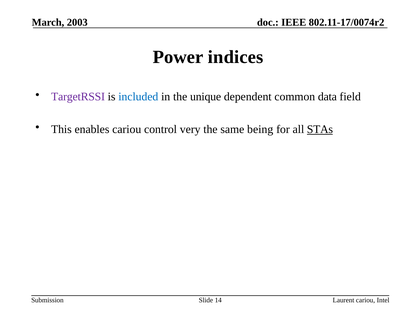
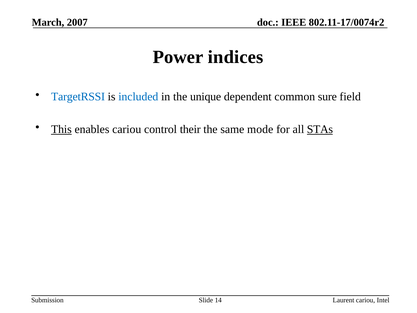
2003: 2003 -> 2007 (77, 22)
TargetRSSI colour: purple -> blue (78, 97)
data: data -> sure (327, 97)
This underline: none -> present (61, 129)
very: very -> their (190, 129)
being: being -> mode (260, 129)
